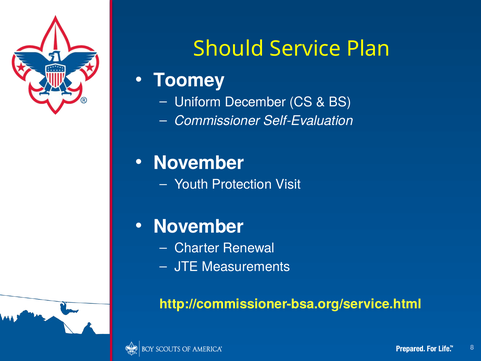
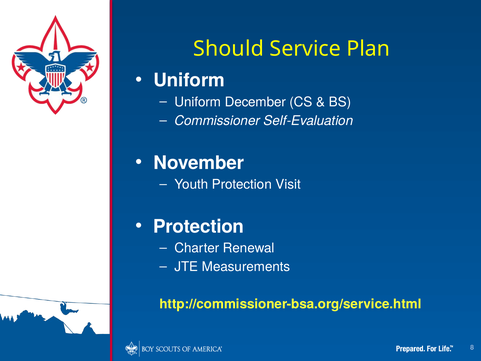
Toomey: Toomey -> Uniform (189, 80)
November: November -> Protection (199, 226)
